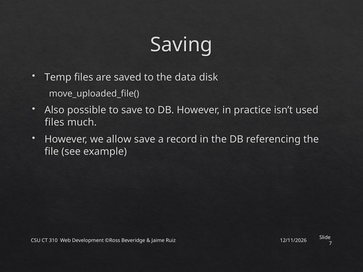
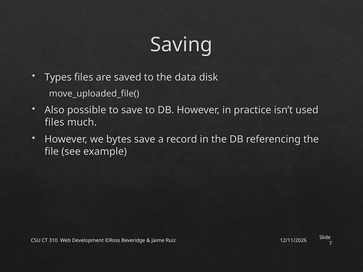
Temp: Temp -> Types (58, 77)
allow: allow -> bytes (119, 139)
